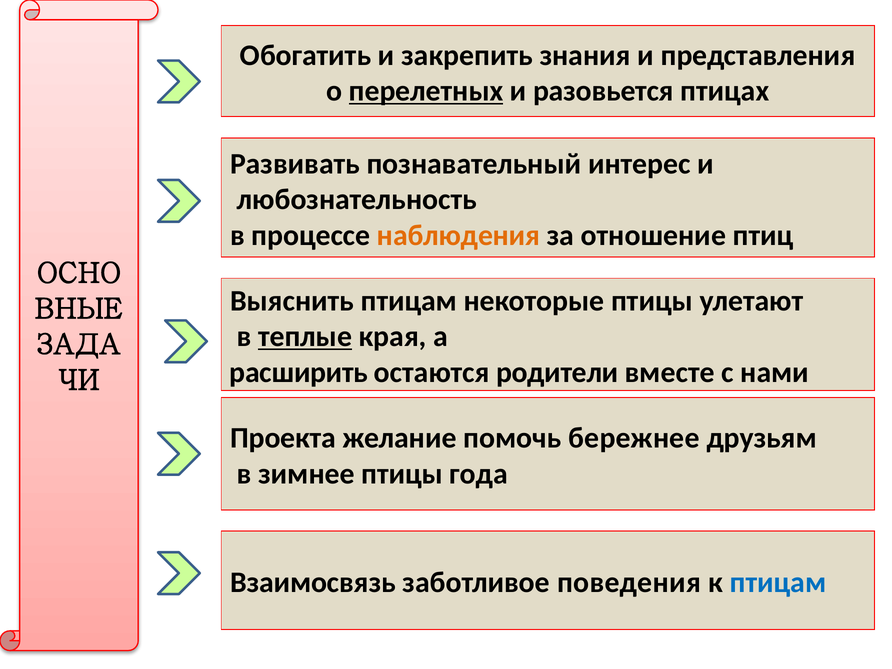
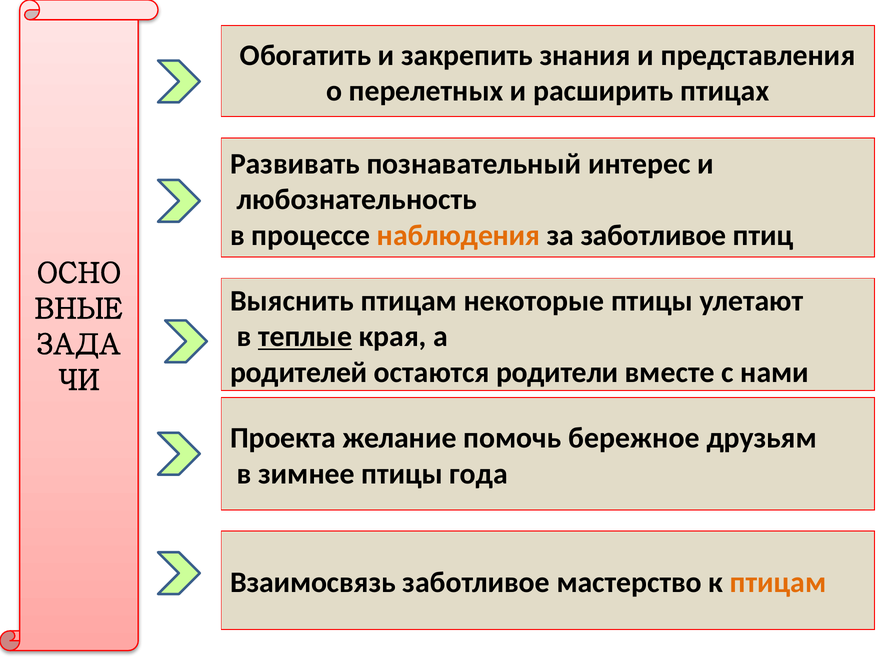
перелетных underline: present -> none (426, 91)
разовьется: разовьется -> расширить (603, 91)
за отношение: отношение -> заботливое (653, 235)
расширить: расширить -> родителей (299, 372)
бережнее: бережнее -> бережное (634, 438)
поведения: поведения -> мастерство (629, 582)
птицам colour: blue -> orange (778, 582)
